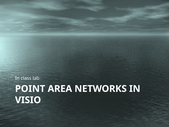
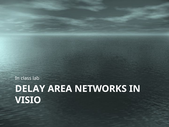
POINT: POINT -> DELAY (30, 89)
